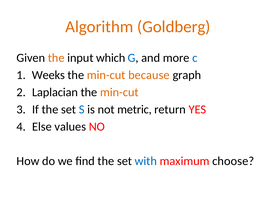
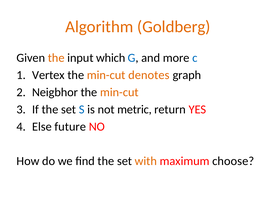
Weeks: Weeks -> Vertex (48, 75)
because: because -> denotes (149, 75)
Laplacian: Laplacian -> Neigbhor (55, 92)
values: values -> future (70, 127)
with colour: blue -> orange (146, 161)
